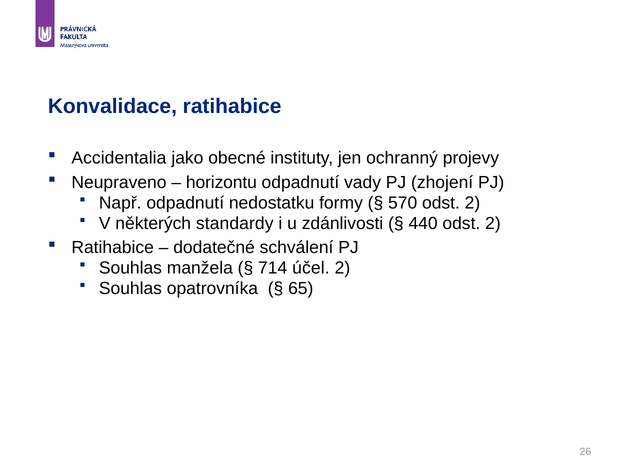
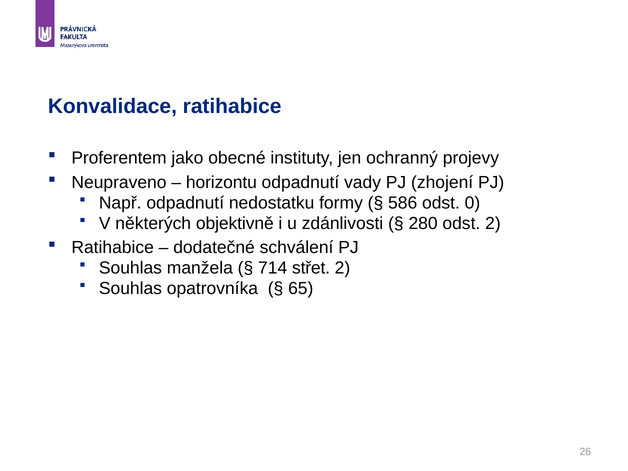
Accidentalia: Accidentalia -> Proferentem (119, 158)
570: 570 -> 586 (403, 203)
2: 2 -> 0 (472, 203)
standardy: standardy -> objektivně (235, 223)
440: 440 -> 280 (423, 223)
účel: účel -> střet (311, 268)
